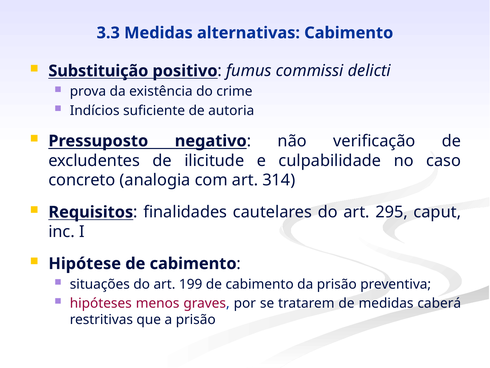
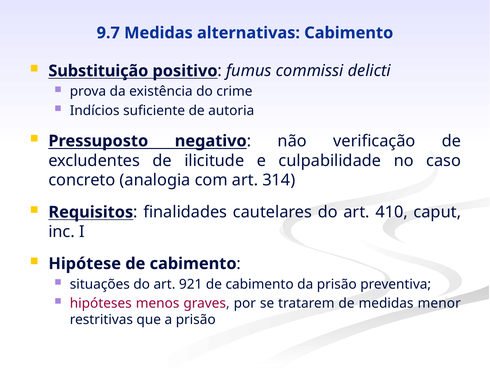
3.3: 3.3 -> 9.7 (108, 33)
295: 295 -> 410 (392, 212)
199: 199 -> 921 (191, 284)
caberá: caberá -> menor (439, 303)
